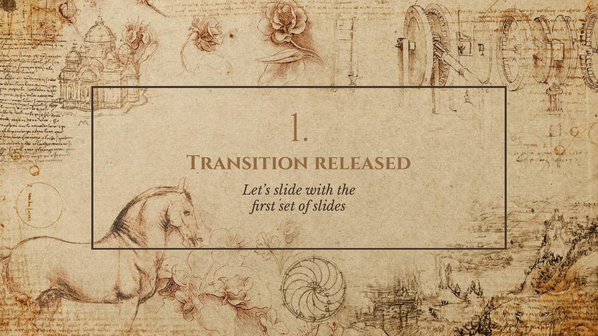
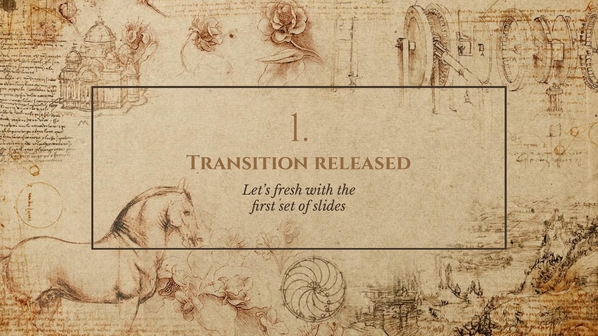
slide: slide -> fresh (288, 191)
